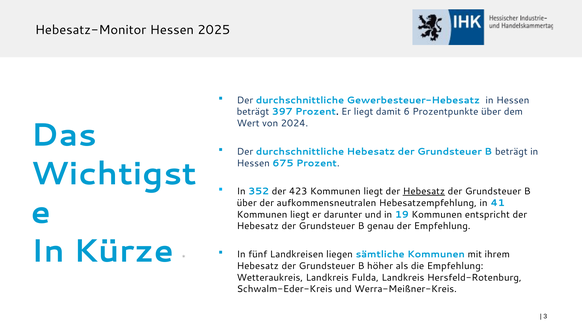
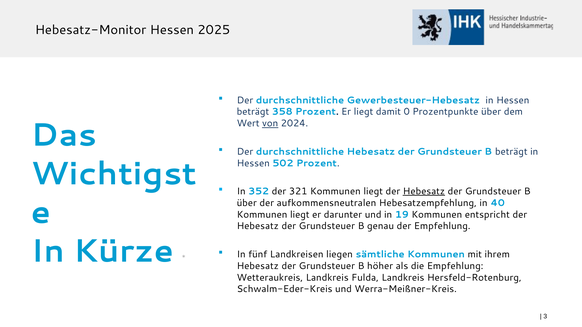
397: 397 -> 358 (282, 112)
6: 6 -> 0 (407, 112)
von underline: none -> present (270, 124)
675: 675 -> 502 (283, 163)
423: 423 -> 321 (298, 191)
41: 41 -> 40 (498, 203)
